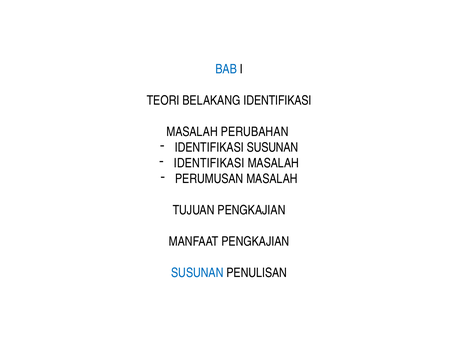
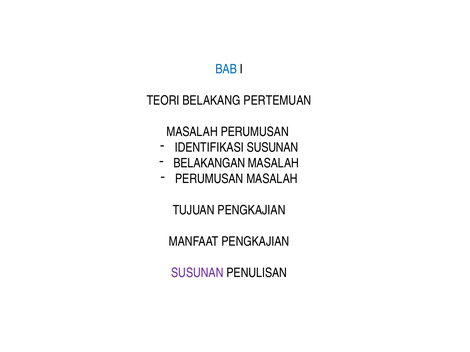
BELAKANG IDENTIFIKASI: IDENTIFIKASI -> PERTEMUAN (277, 101)
MASALAH PERUBAHAN: PERUBAHAN -> PERUMUSAN (255, 132)
IDENTIFIKASI: IDENTIFIKASI -> BELAKANGAN (209, 163)
SUSUNAN colour: blue -> purple (197, 273)
